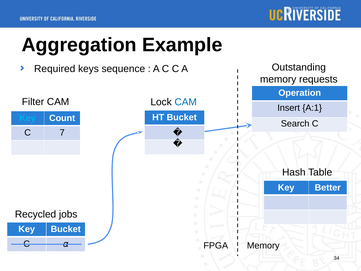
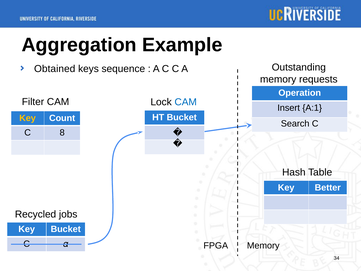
Required: Required -> Obtained (55, 69)
Key colour: light blue -> yellow (28, 118)
7: 7 -> 8 (62, 132)
